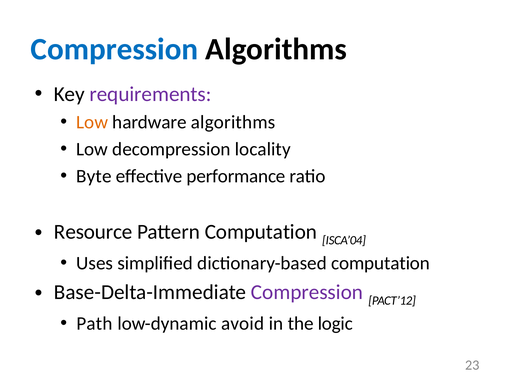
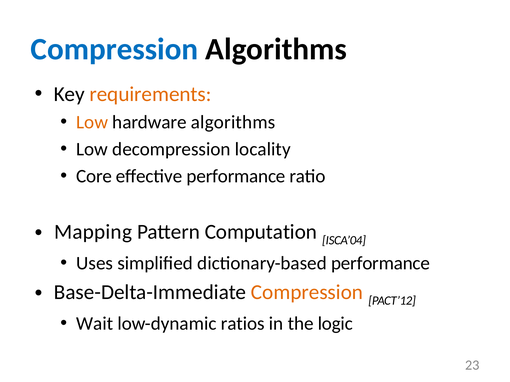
requirements colour: purple -> orange (151, 94)
Byte: Byte -> Core (94, 176)
Resource: Resource -> Mapping (93, 232)
dictionary-based computation: computation -> performance (381, 264)
Compression colour: purple -> orange (307, 293)
Path: Path -> Wait (95, 324)
avoid: avoid -> ratios (243, 324)
